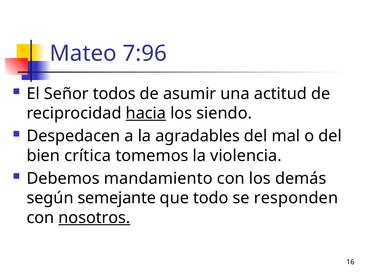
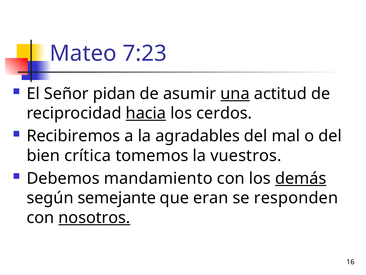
7:96: 7:96 -> 7:23 (145, 53)
todos: todos -> pidan (114, 94)
una underline: none -> present (235, 94)
siendo: siendo -> cerdos (224, 113)
Despedacen: Despedacen -> Recibiremos (73, 136)
violencia: violencia -> vuestros (246, 155)
demás underline: none -> present (301, 178)
todo: todo -> eran (211, 198)
